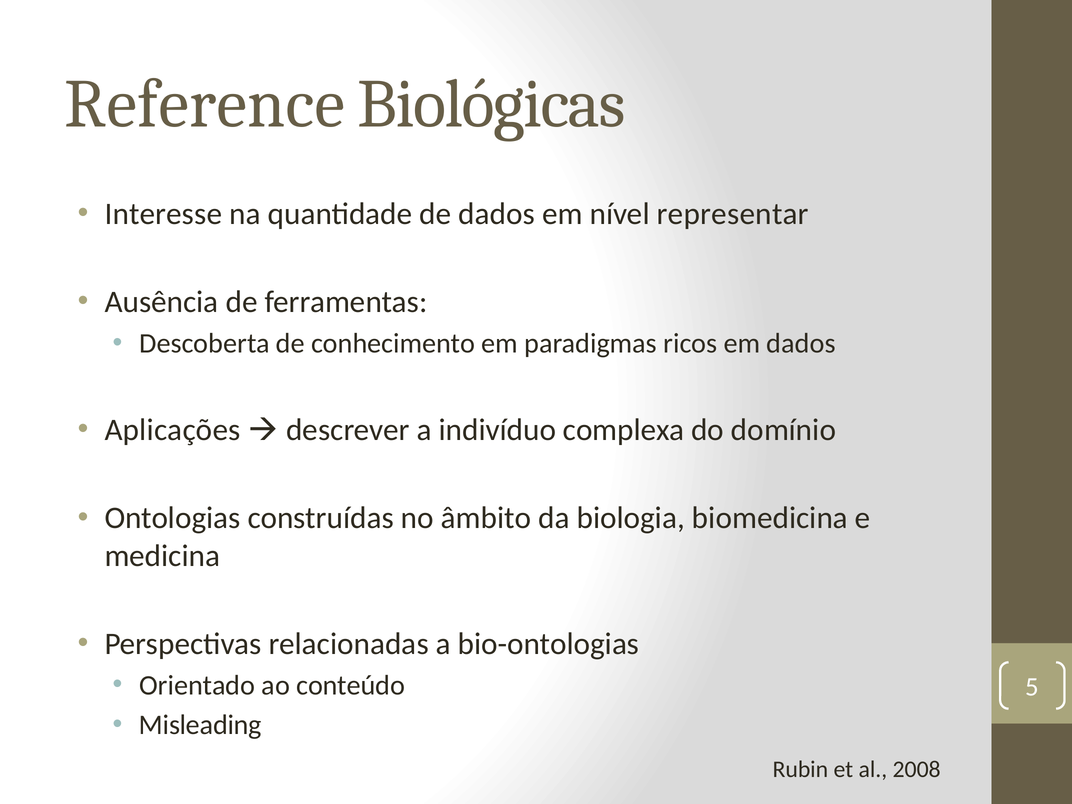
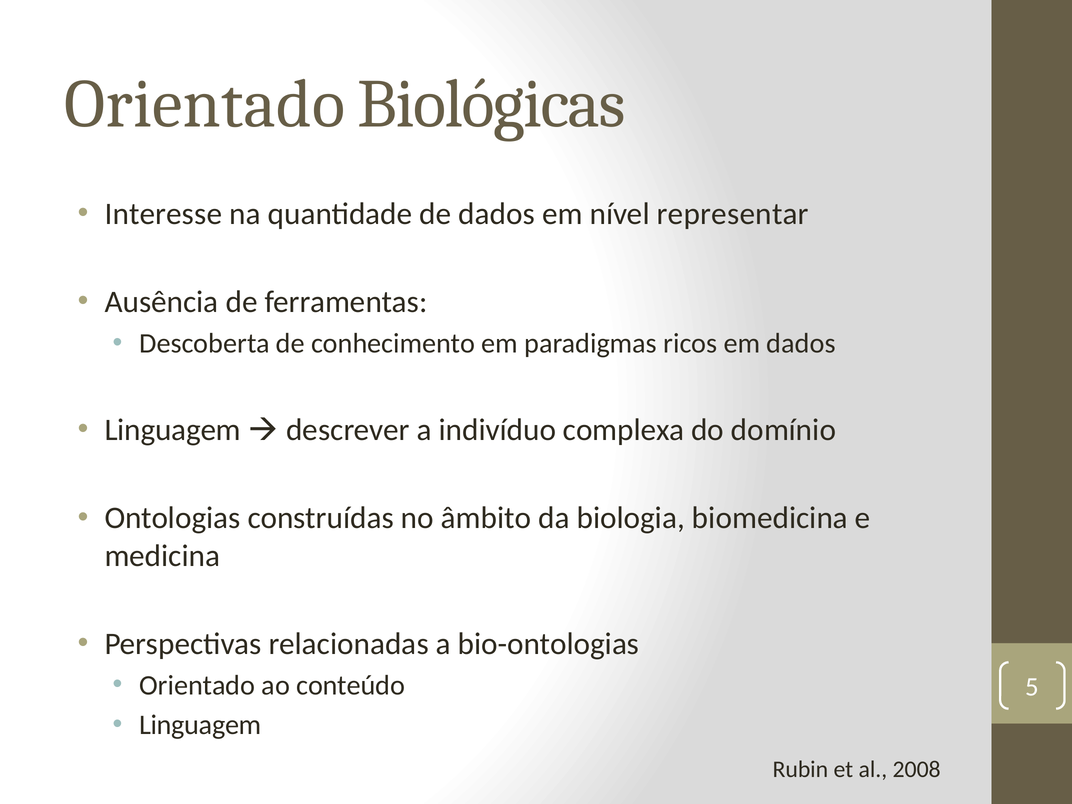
Reference: Reference -> Orientado (205, 104)
Aplicações: Aplicações -> Linguagem (173, 430)
Misleading: Misleading -> Linguagem (200, 725)
